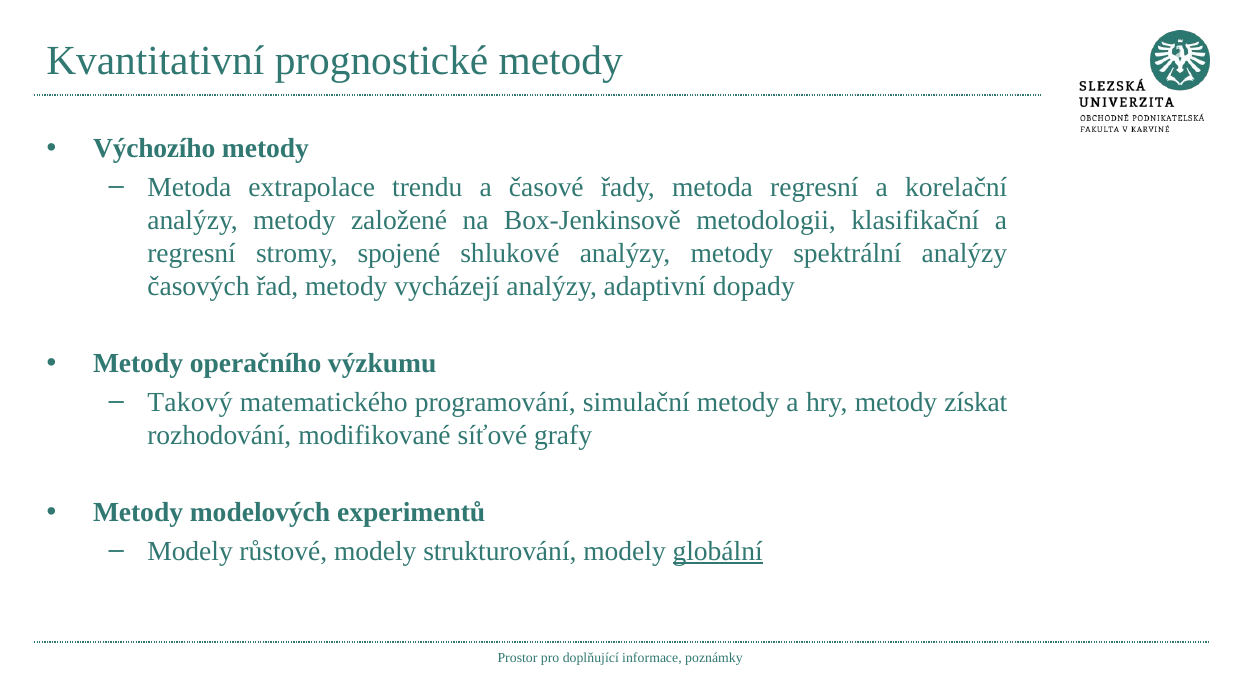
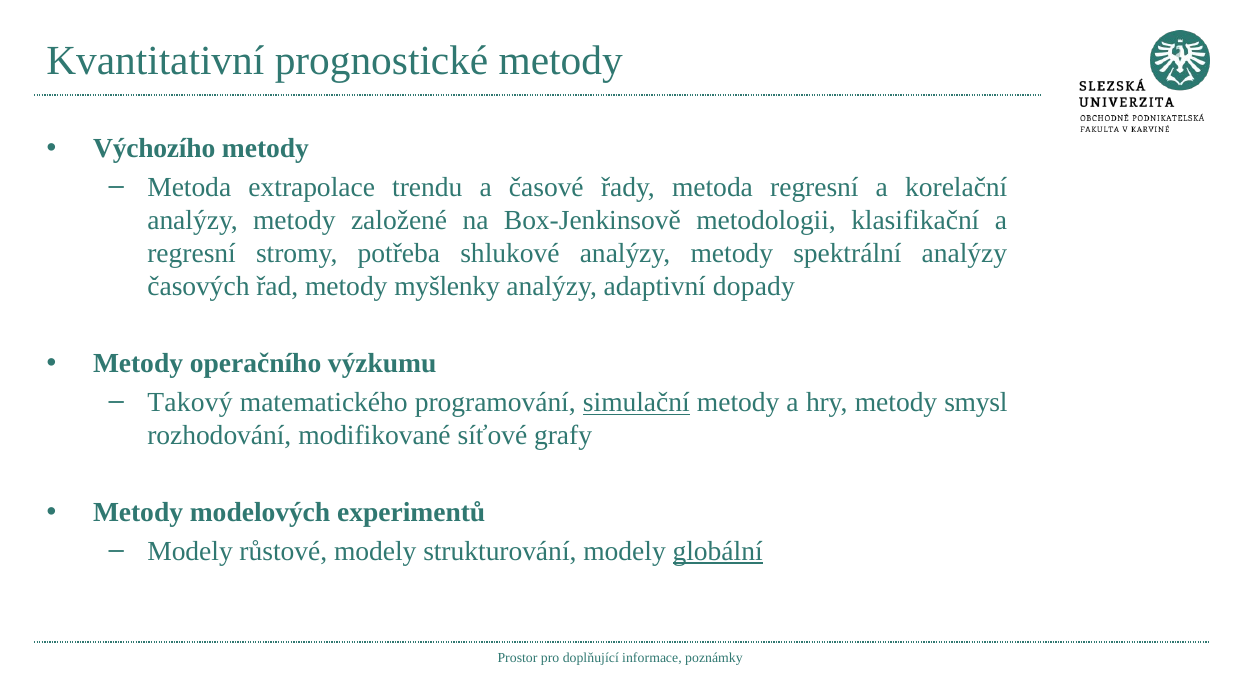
spojené: spojené -> potřeba (399, 254)
vycházejí: vycházejí -> myšlenky (447, 287)
simulační underline: none -> present (636, 403)
získat: získat -> smysl (976, 403)
